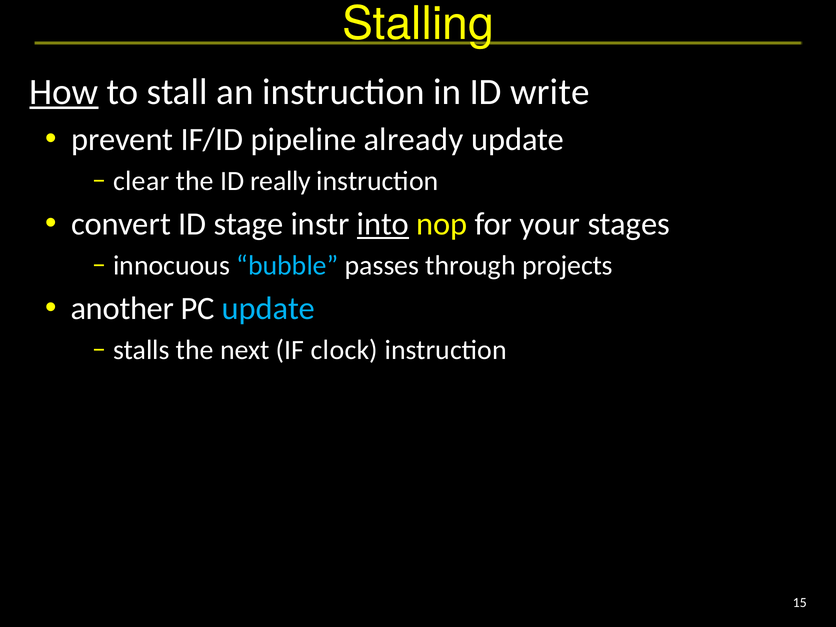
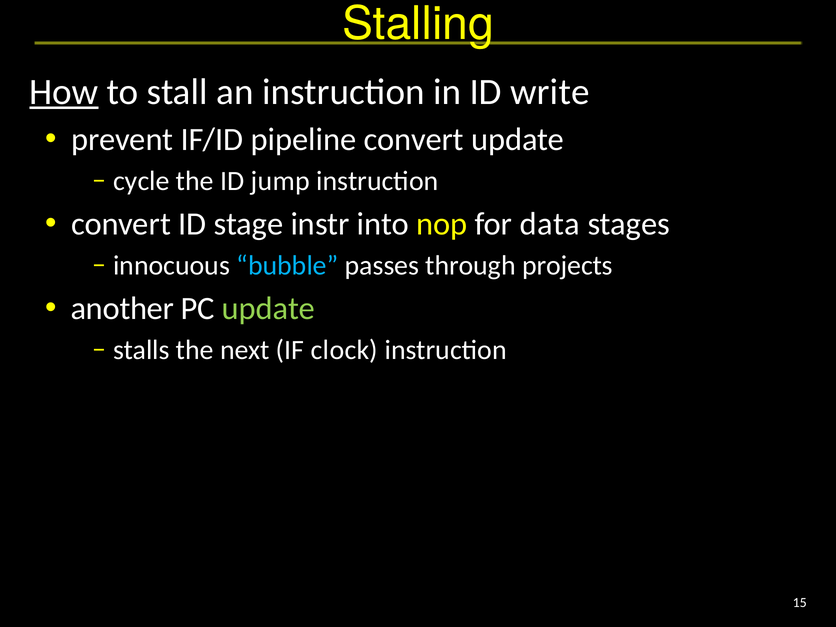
pipeline already: already -> convert (414, 140)
clear: clear -> cycle (141, 181)
really: really -> jump (280, 181)
into underline: present -> none (383, 224)
your: your -> data (550, 224)
update colour: light blue -> light green (268, 309)
